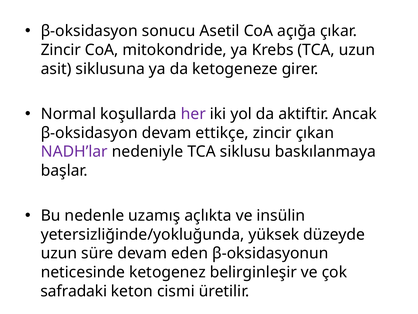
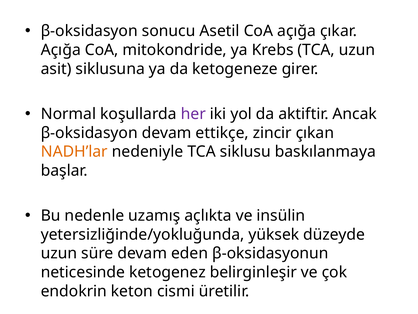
Zincir: Zincir -> Açığa (61, 50)
NADH’lar colour: purple -> orange (74, 151)
safradaki: safradaki -> endokrin (74, 291)
